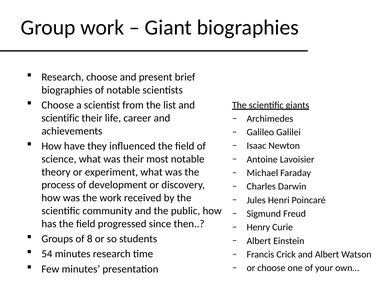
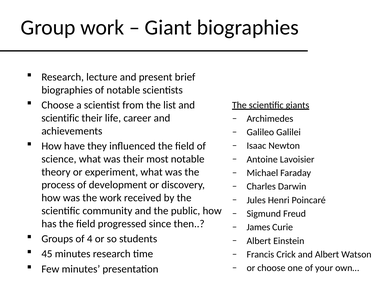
Research choose: choose -> lecture (102, 77)
Henry: Henry -> James (258, 228)
8: 8 -> 4 (90, 239)
54: 54 -> 45 (47, 255)
